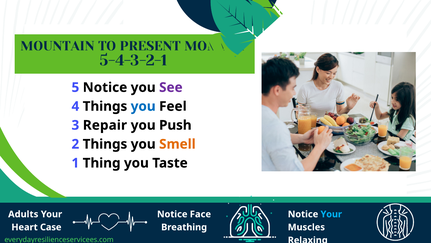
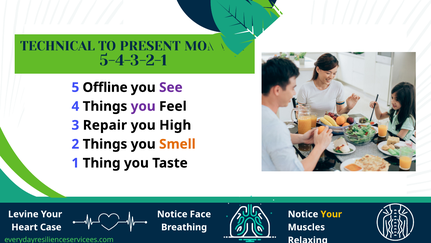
MOUNTAIN: MOUNTAIN -> TECHNICAL (58, 46)
5 Notice: Notice -> Offline (105, 87)
you colour: blue -> purple (143, 106)
Push: Push -> High (175, 125)
Adults: Adults -> Levine (23, 214)
Your colour: light blue -> yellow (331, 214)
